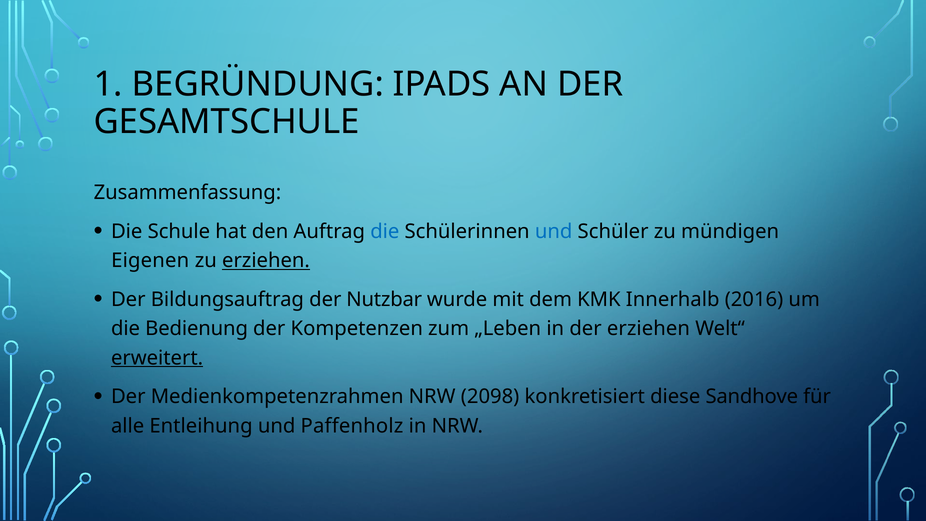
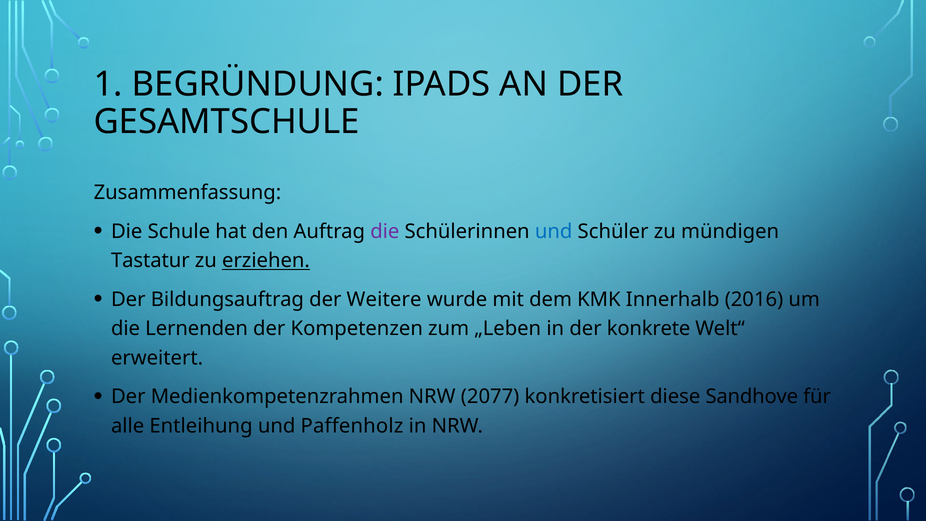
die colour: blue -> purple (385, 232)
Eigenen: Eigenen -> Tastatur (150, 261)
Nutzbar: Nutzbar -> Weitere (384, 299)
Bedienung: Bedienung -> Lernenden (197, 329)
der erziehen: erziehen -> konkrete (649, 329)
erweitert underline: present -> none (157, 358)
2098: 2098 -> 2077 (490, 397)
